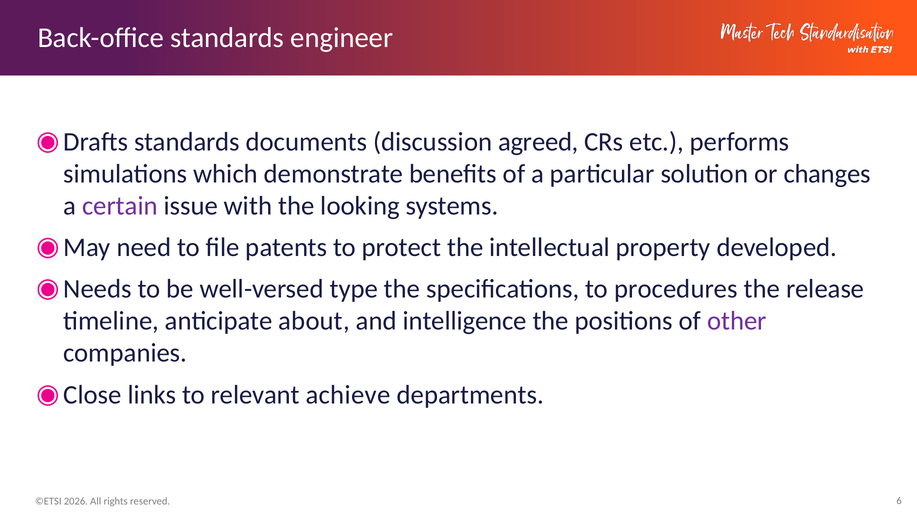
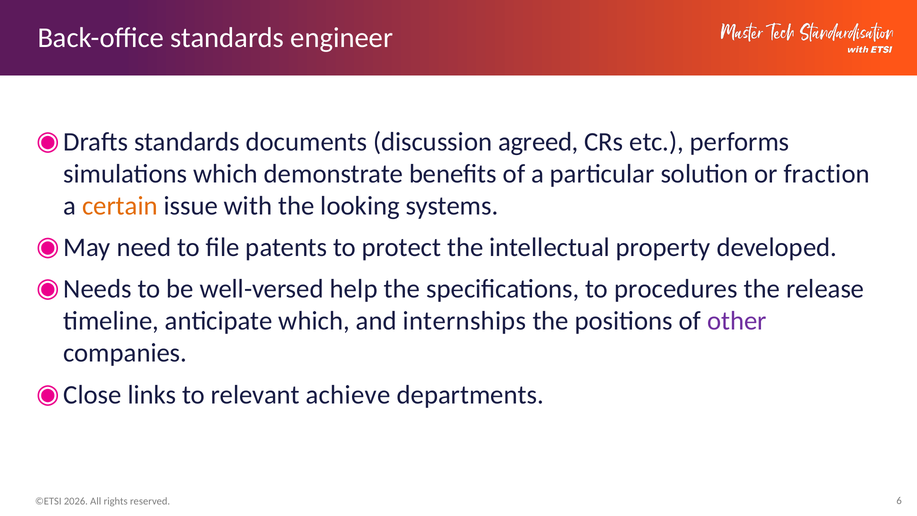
changes: changes -> fraction (827, 174)
certain colour: purple -> orange (120, 206)
type: type -> help (354, 289)
anticipate about: about -> which (314, 321)
intelligence: intelligence -> internships (464, 321)
